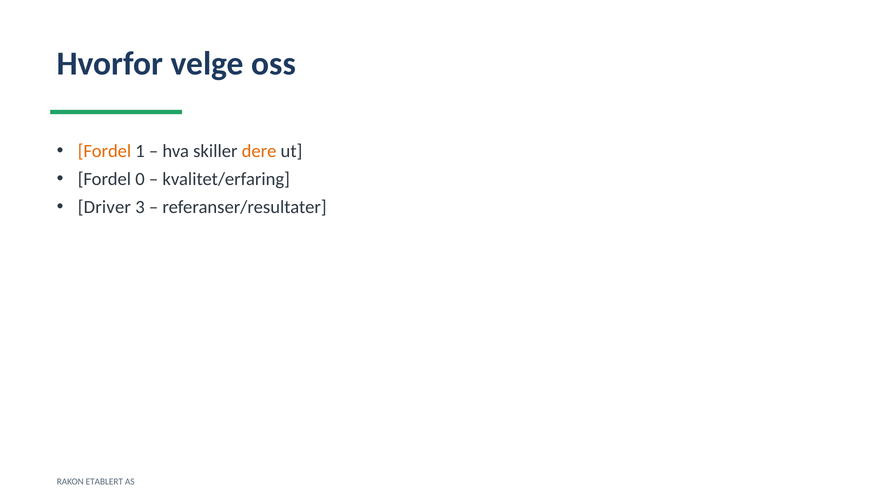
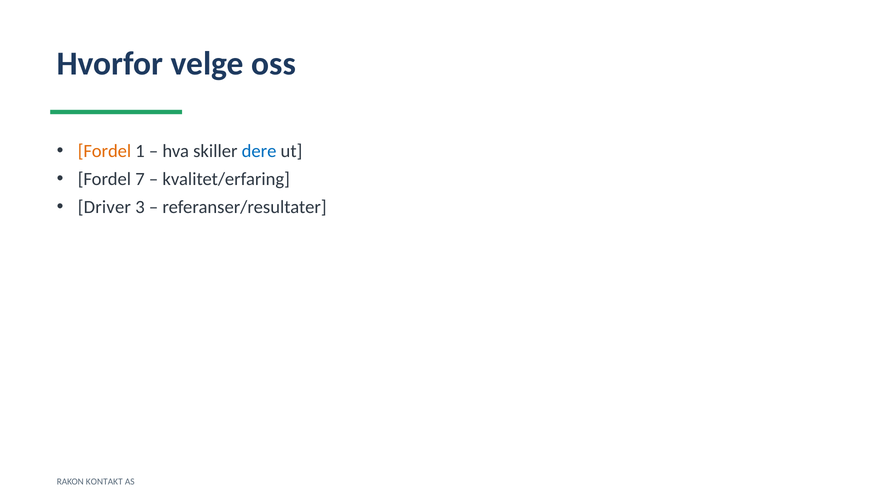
dere colour: orange -> blue (259, 151)
0: 0 -> 7 (140, 179)
ETABLERT: ETABLERT -> KONTAKT (104, 482)
